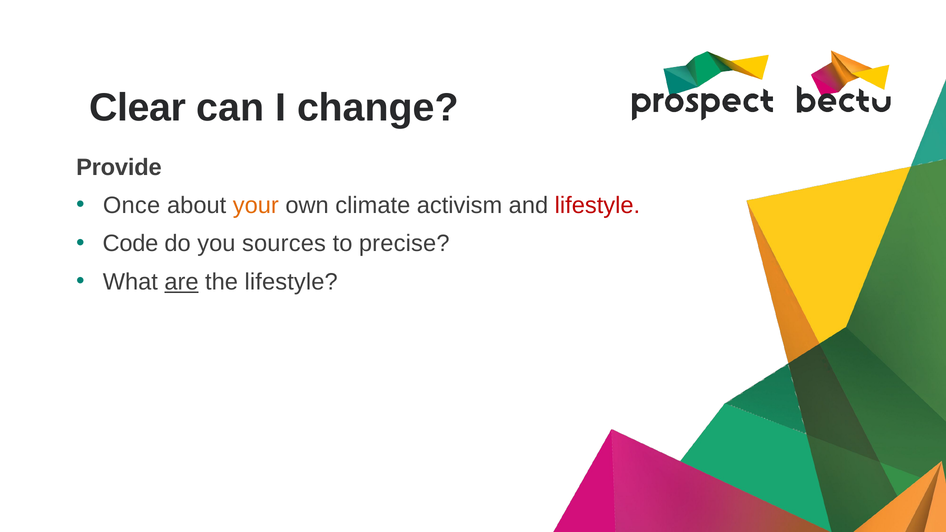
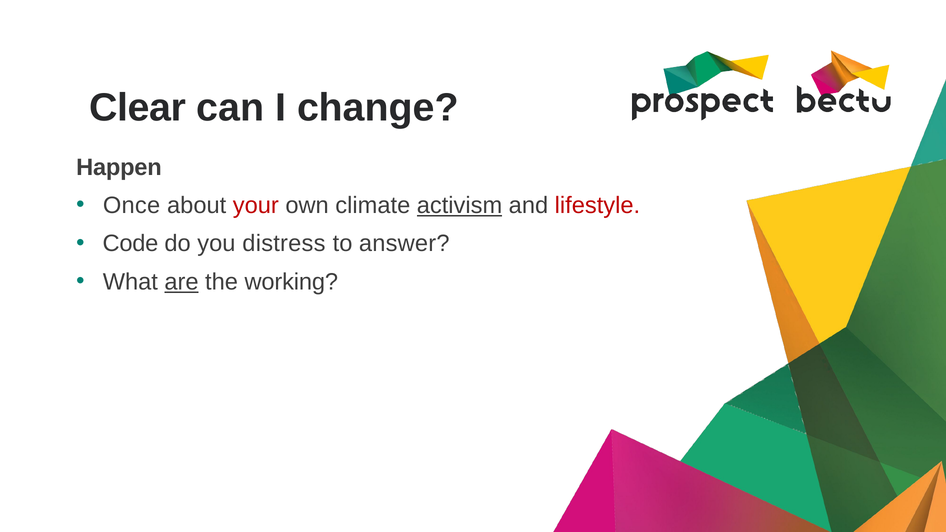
Provide: Provide -> Happen (119, 167)
your colour: orange -> red (256, 205)
activism underline: none -> present (459, 205)
sources: sources -> distress (284, 244)
precise: precise -> answer (404, 244)
the lifestyle: lifestyle -> working (291, 282)
